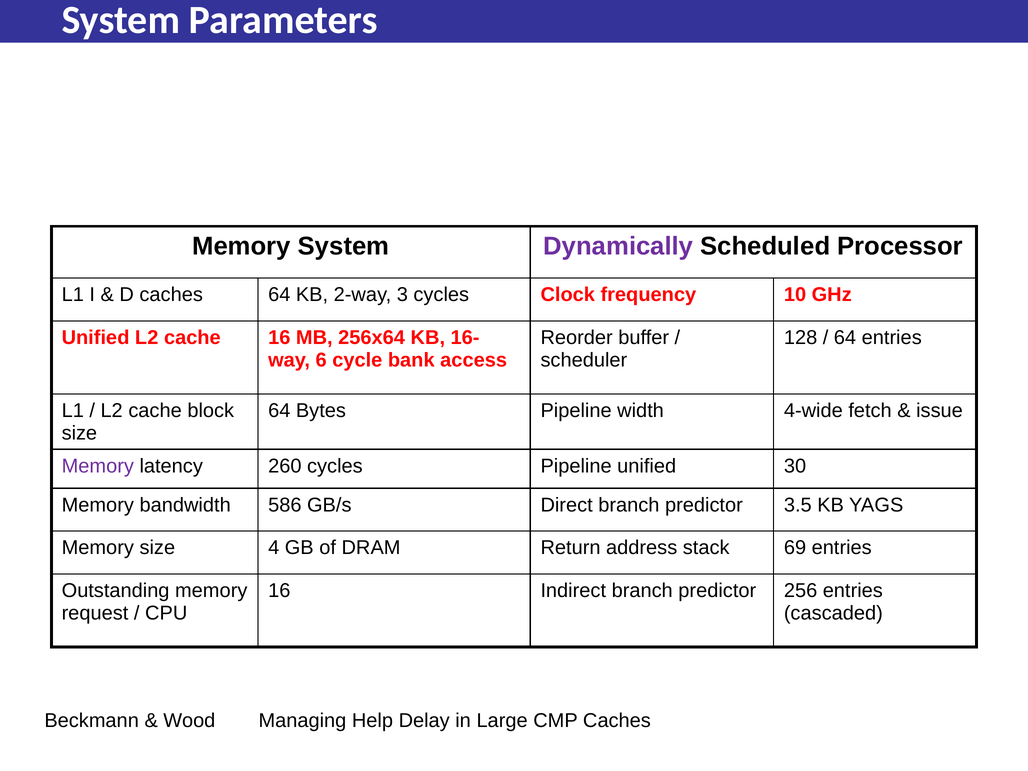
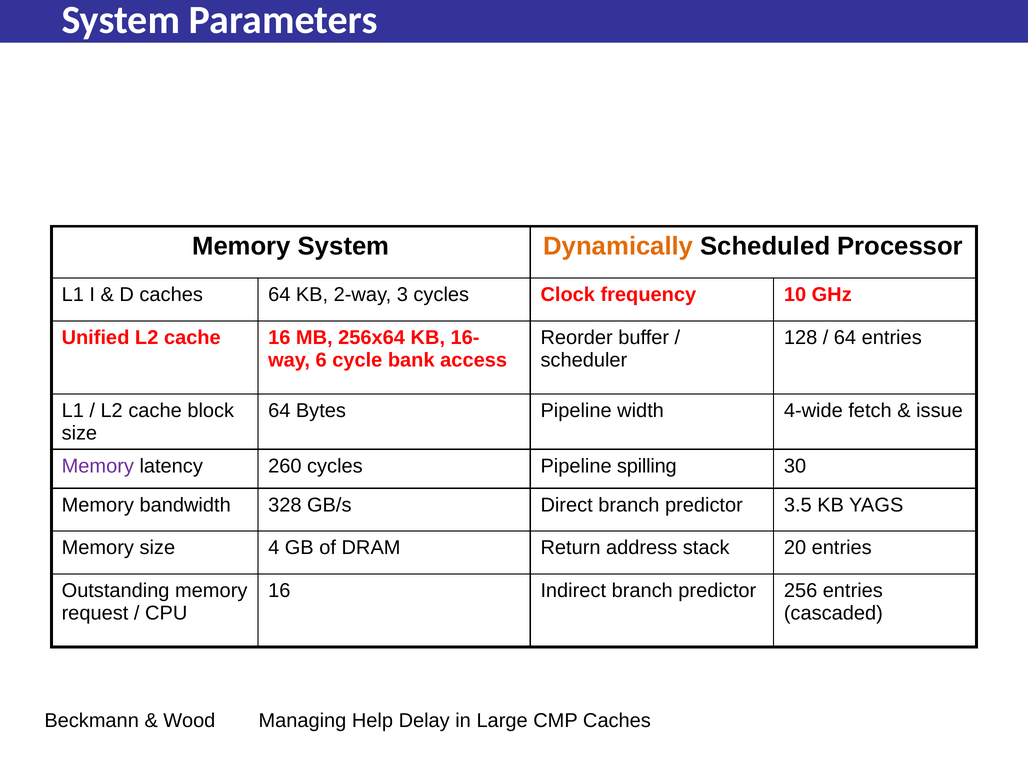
Dynamically colour: purple -> orange (618, 246)
Pipeline unified: unified -> spilling (647, 466)
586: 586 -> 328 (285, 505)
69: 69 -> 20 (795, 548)
